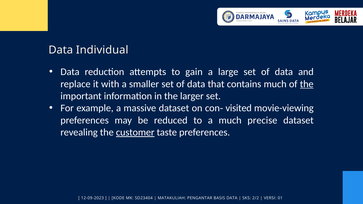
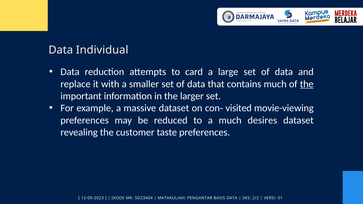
gain: gain -> card (194, 72)
precise: precise -> desires (262, 120)
customer underline: present -> none (135, 132)
